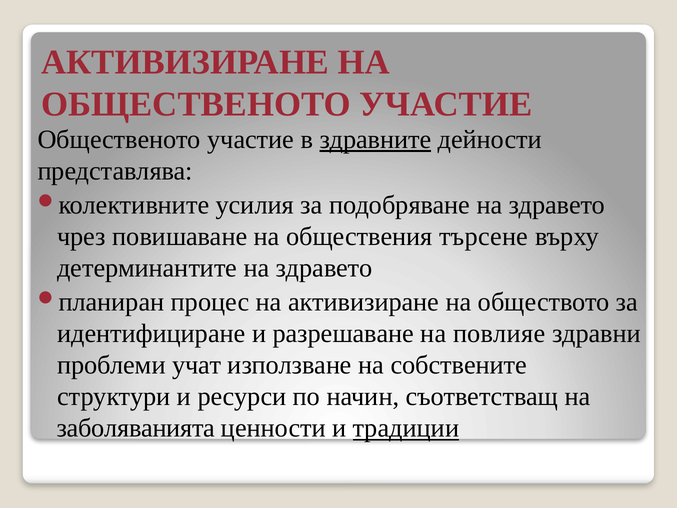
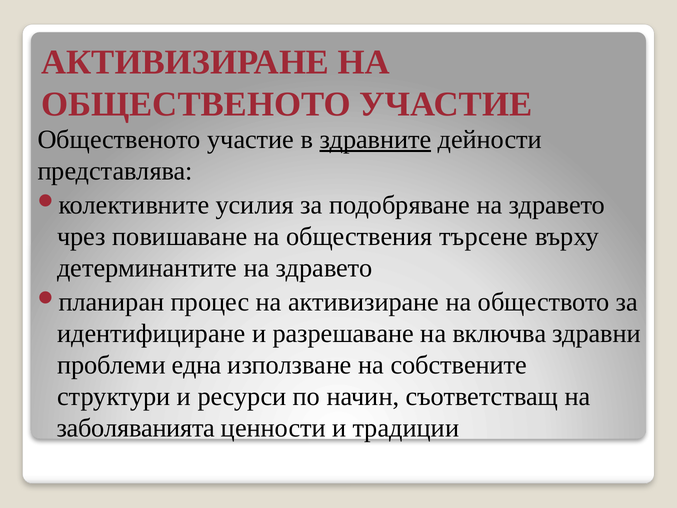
повлияе: повлияе -> включва (499, 333)
учат: учат -> една (197, 365)
традиции underline: present -> none (406, 428)
